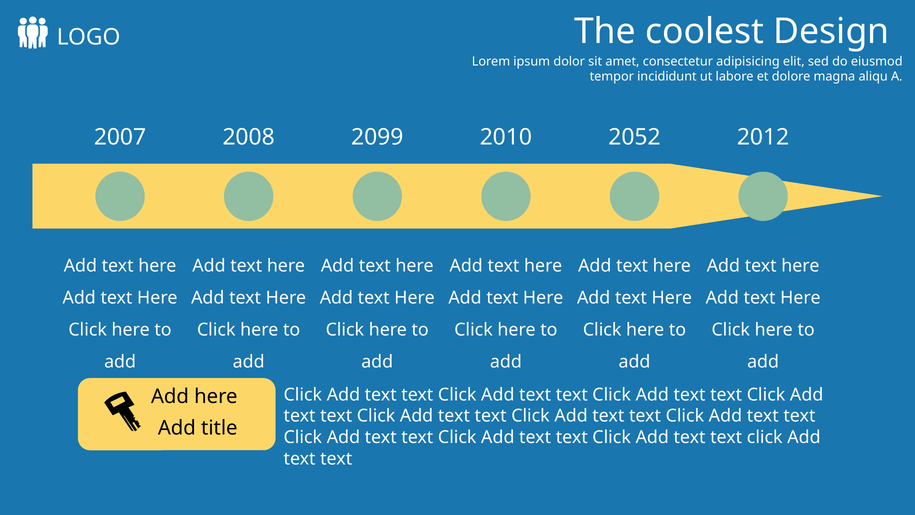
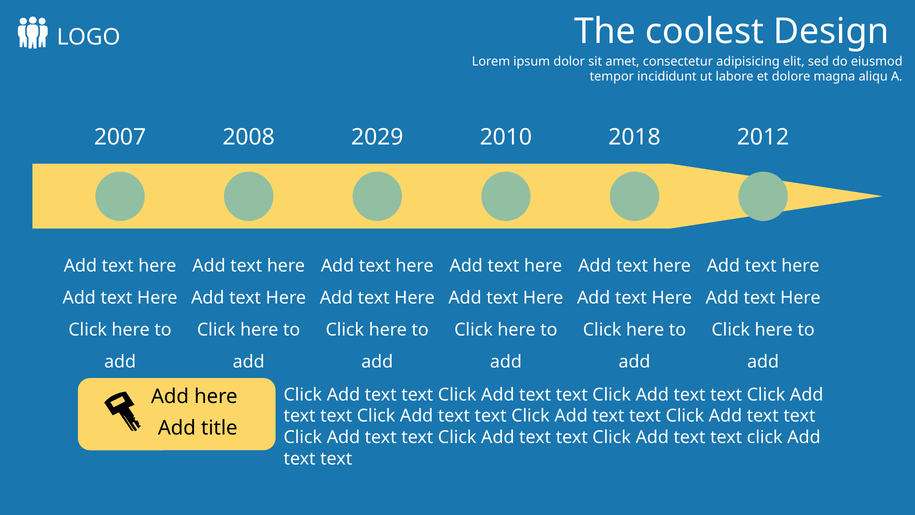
2099: 2099 -> 2029 (377, 137)
2052: 2052 -> 2018 (634, 137)
